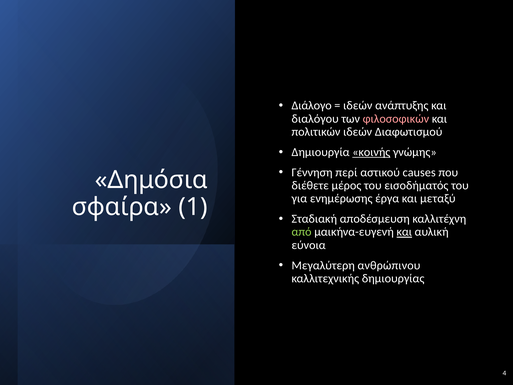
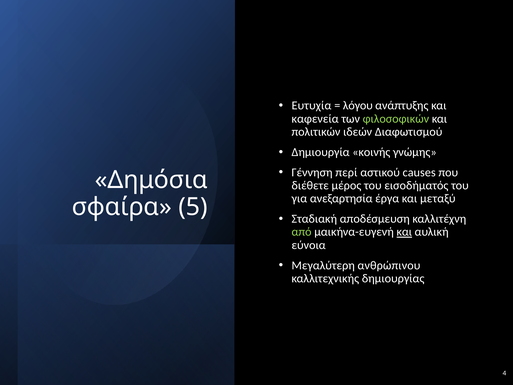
Διάλογο: Διάλογο -> Ευτυχία (311, 106)
ιδεών: ιδεών -> λόγου (358, 106)
διαλόγου: διαλόγου -> καφενεία (315, 119)
φιλοσοφικών colour: pink -> light green (396, 119)
κοινής underline: present -> none (371, 152)
ενημέρωσης: ενημέρωσης -> ανεξαρτησία (341, 198)
1: 1 -> 5 (193, 207)
